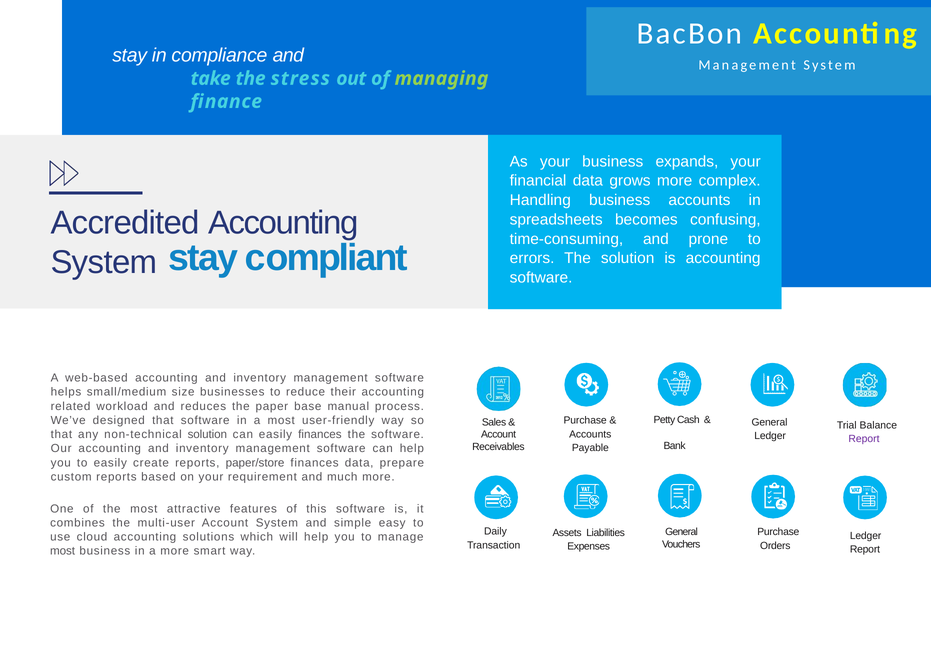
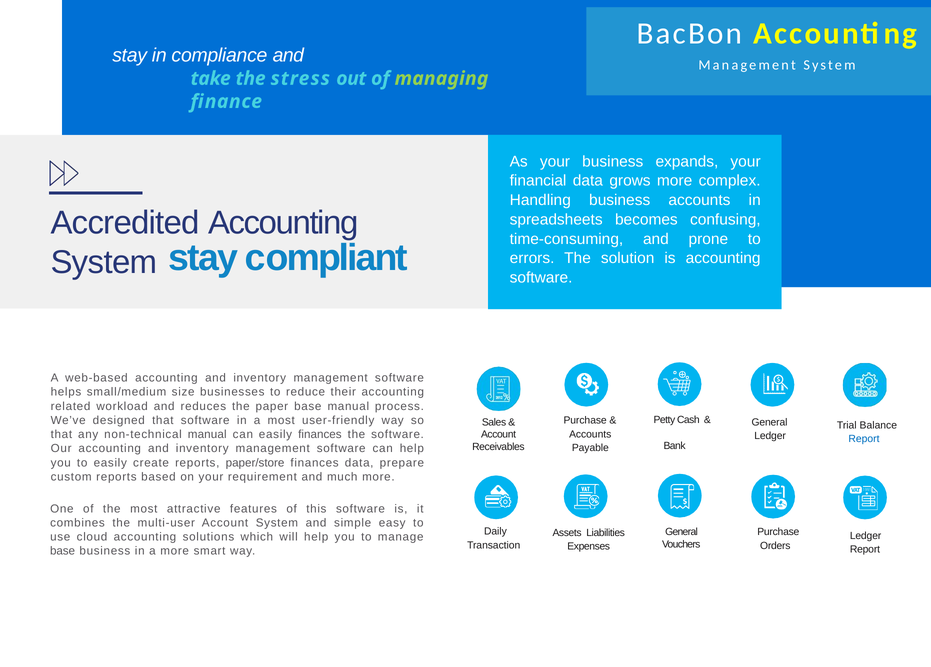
non-technical solution: solution -> manual (207, 435)
Report colour: purple -> blue (864, 439)
most: most -> base (63, 551)
